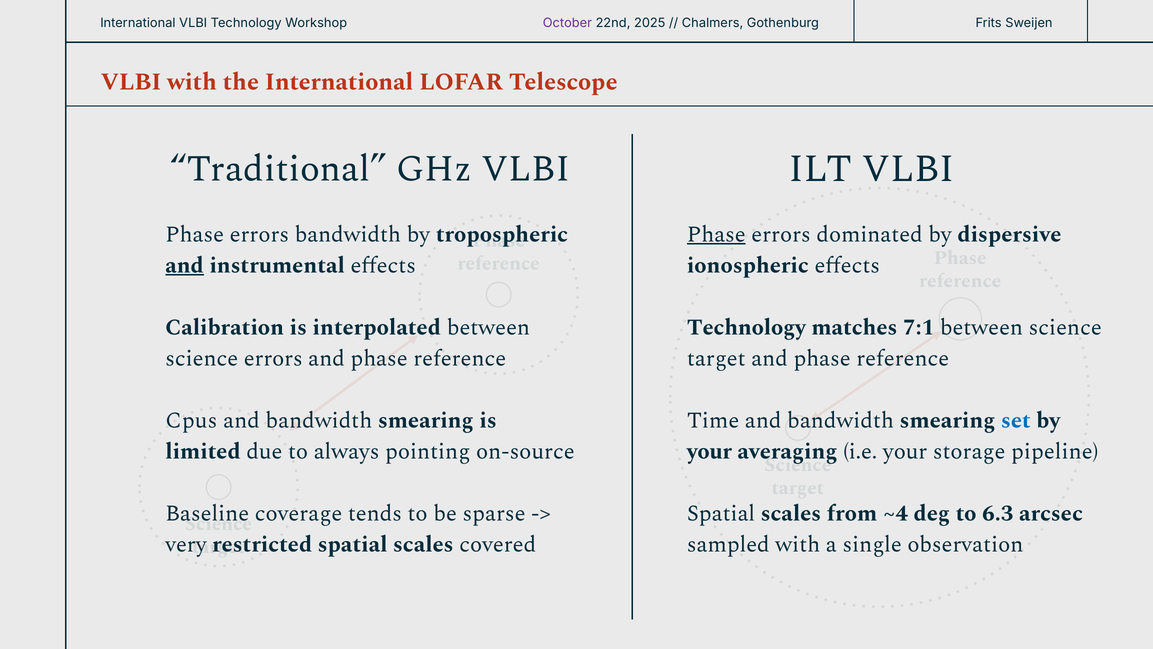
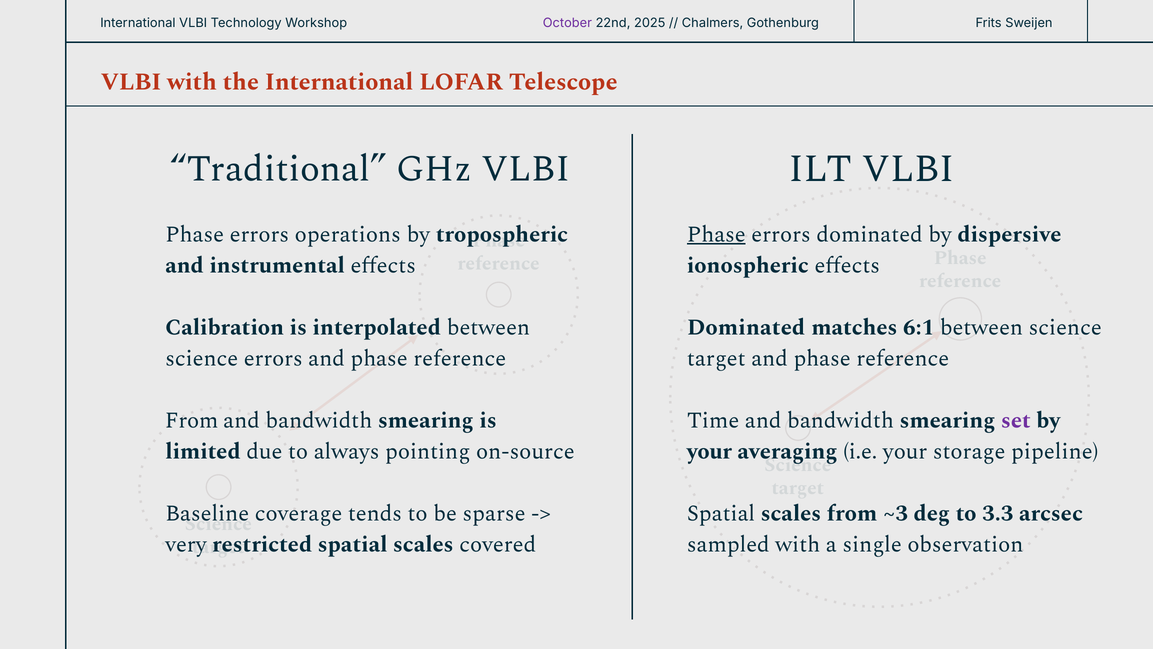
errors bandwidth: bandwidth -> operations (348, 234)
and underline: present -> none (185, 265)
Technology: Technology -> Dominated (746, 327)
7:1: 7:1 -> 6:1 (919, 327)
Cpus: Cpus -> From (192, 420)
set colour: blue -> purple (1016, 420)
~4: ~4 -> ~3 (895, 513)
6.3: 6.3 -> 3.3 (998, 513)
